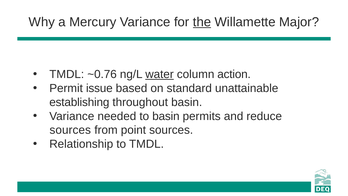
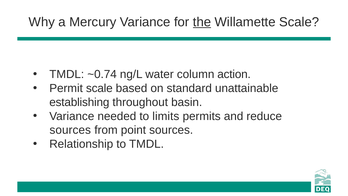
Willamette Major: Major -> Scale (299, 22)
~0.76: ~0.76 -> ~0.74 (102, 74)
water underline: present -> none (160, 74)
Permit issue: issue -> scale (99, 88)
to basin: basin -> limits (166, 116)
